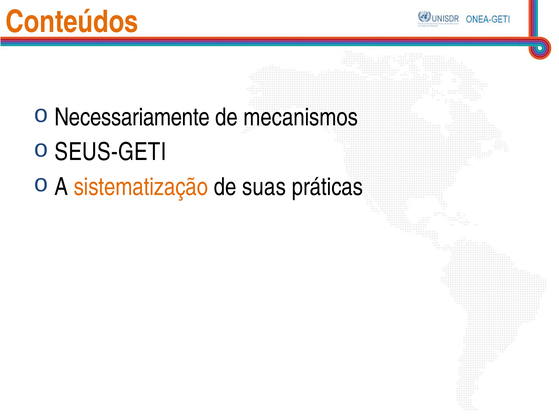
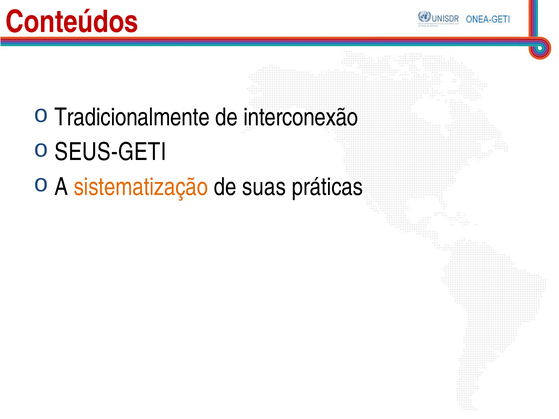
Conteúdos colour: orange -> red (72, 22)
Necessariamente: Necessariamente -> Tradicionalmente (132, 117)
mecanismos: mecanismos -> interconexão (301, 117)
